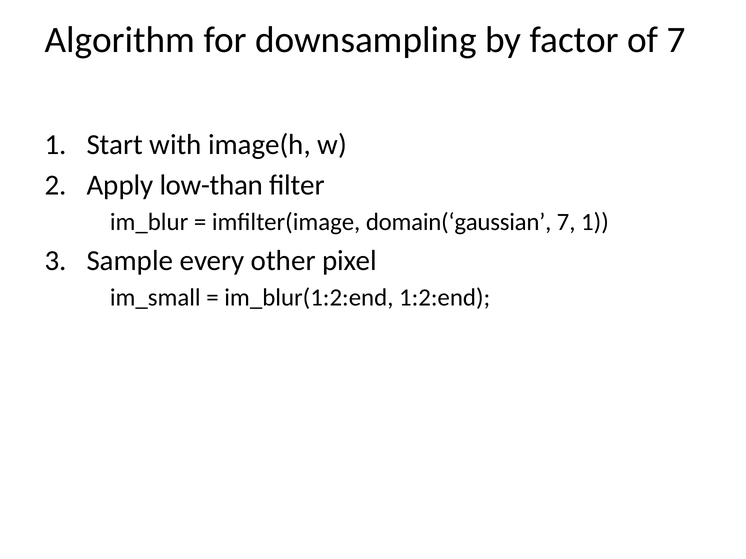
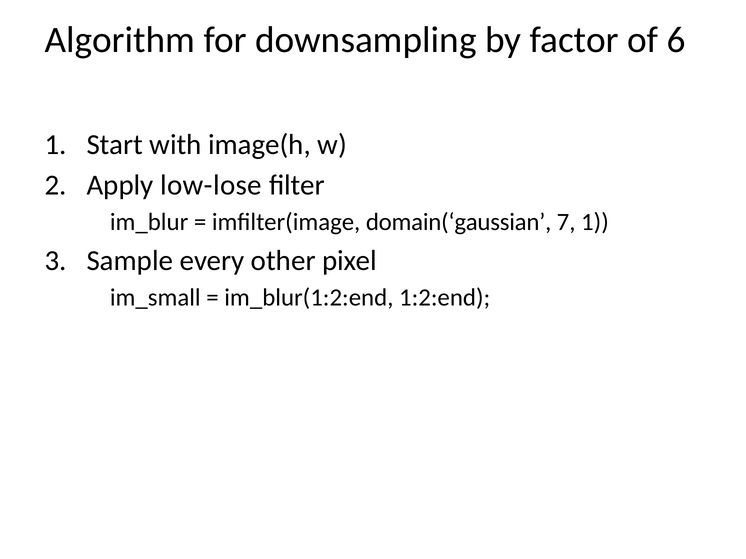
of 7: 7 -> 6 (676, 40)
low-than: low-than -> low-lose (211, 185)
